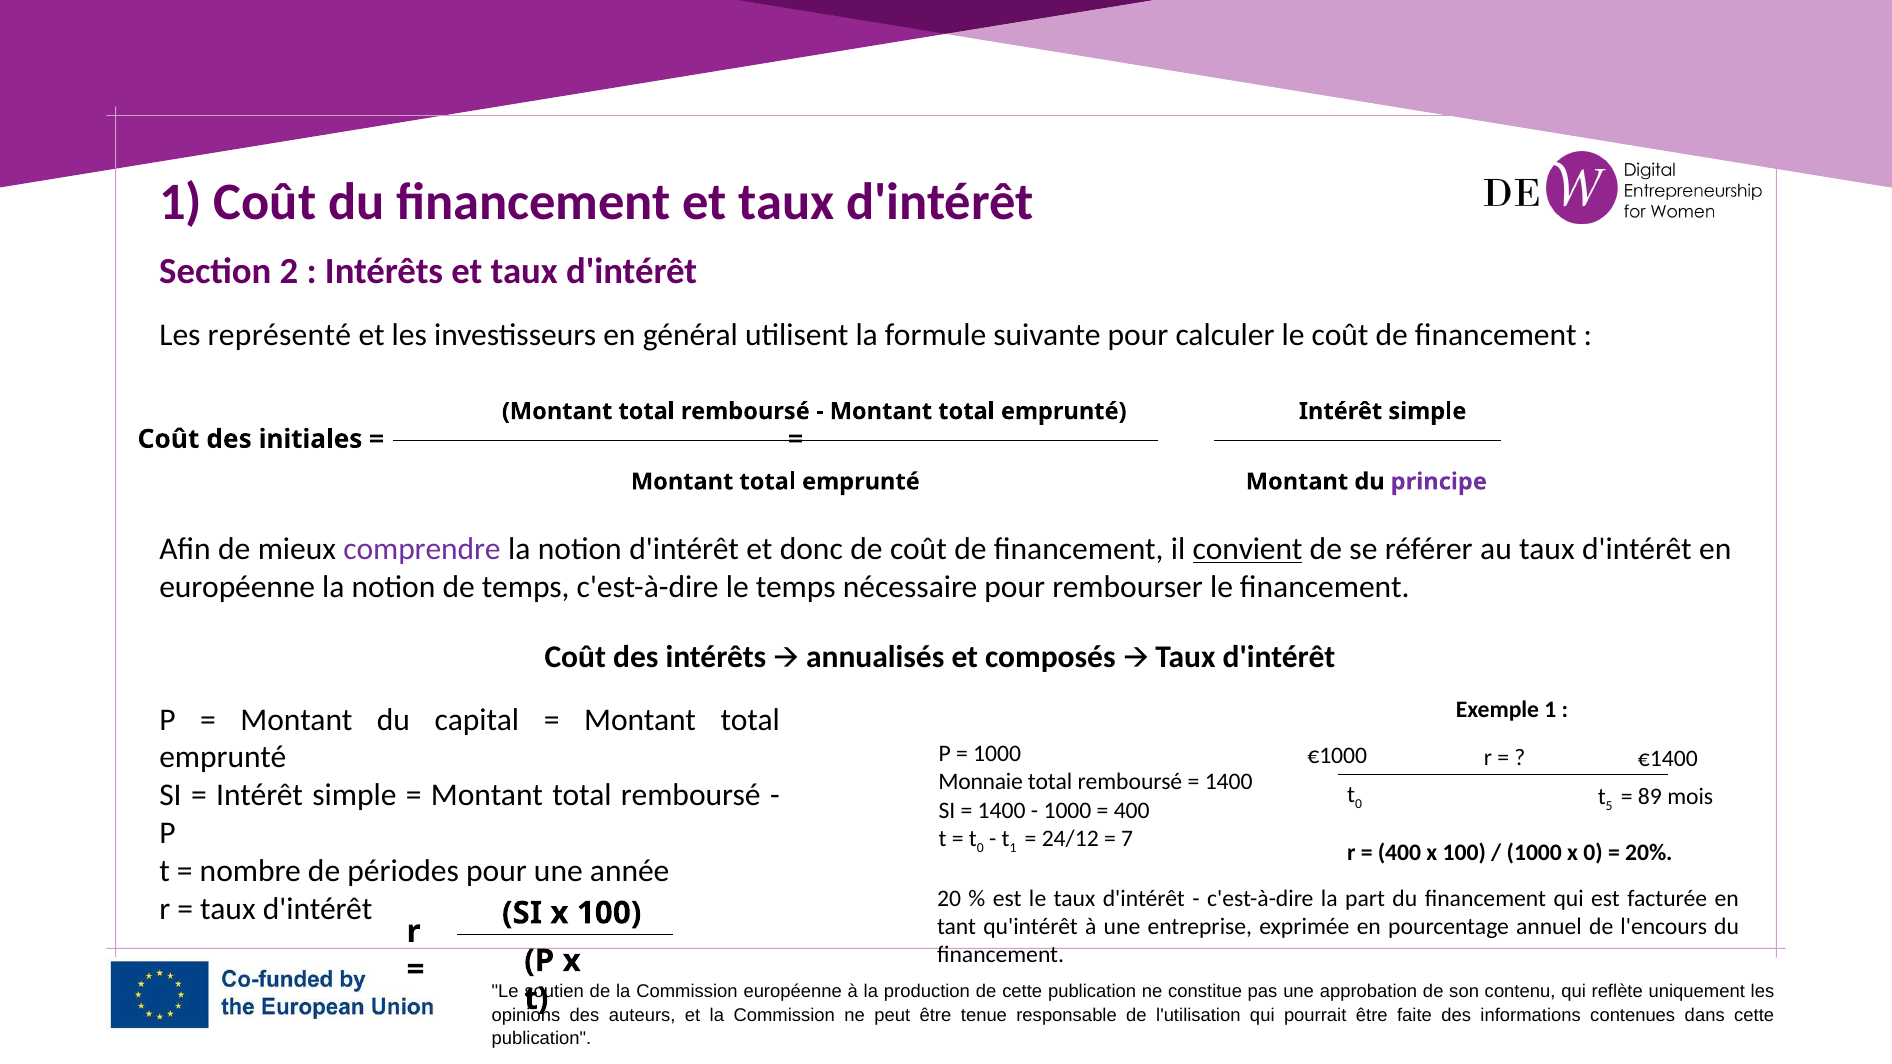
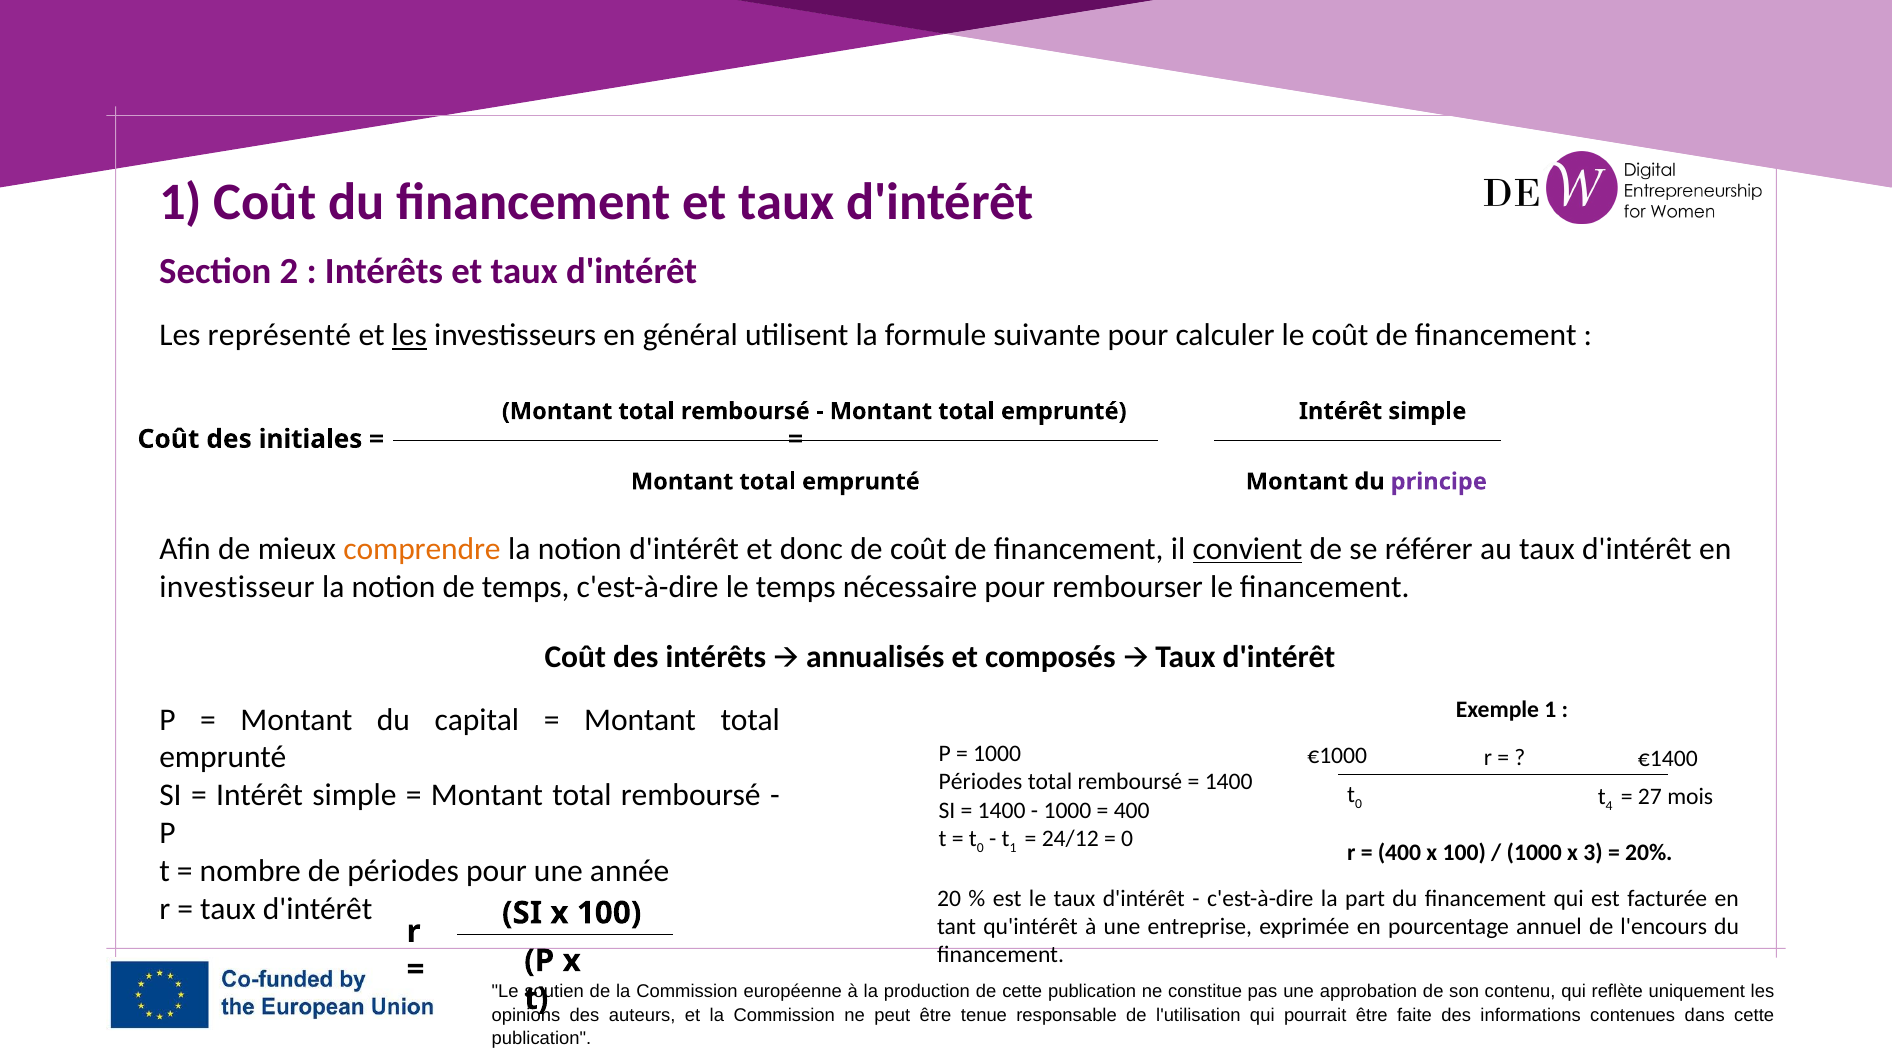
les underline: none -> present (409, 335)
comprendre colour: purple -> orange (422, 549)
européenne: européenne -> investisseur (237, 587)
Monnaie: Monnaie -> Périodes (980, 782)
5: 5 -> 4 (1609, 806)
89: 89 -> 27 (1650, 797)
7: 7 -> 0 (1127, 839)
x 0: 0 -> 3 (1593, 852)
